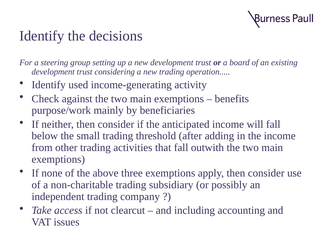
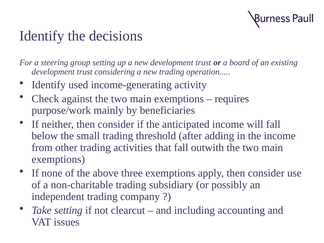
benefits: benefits -> requires (232, 99)
Take access: access -> setting (68, 210)
